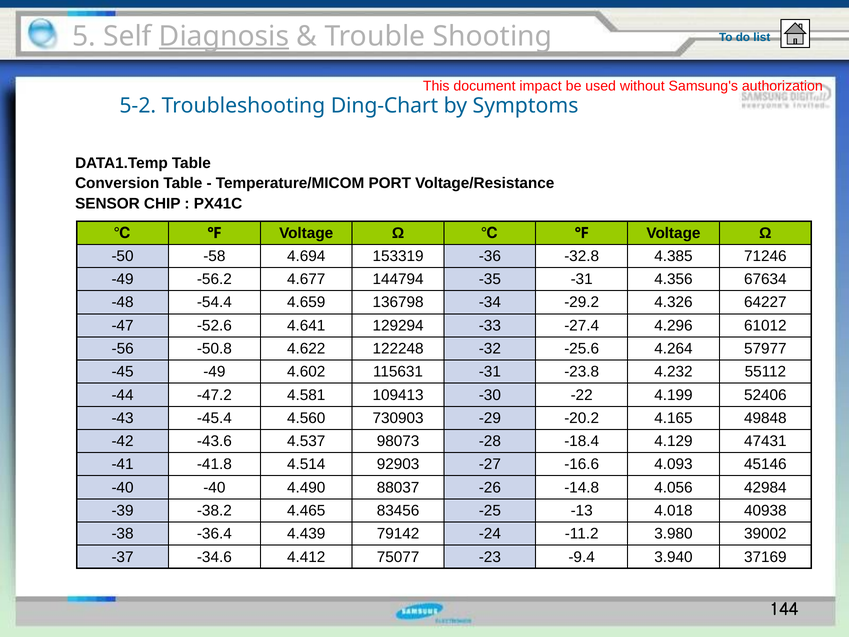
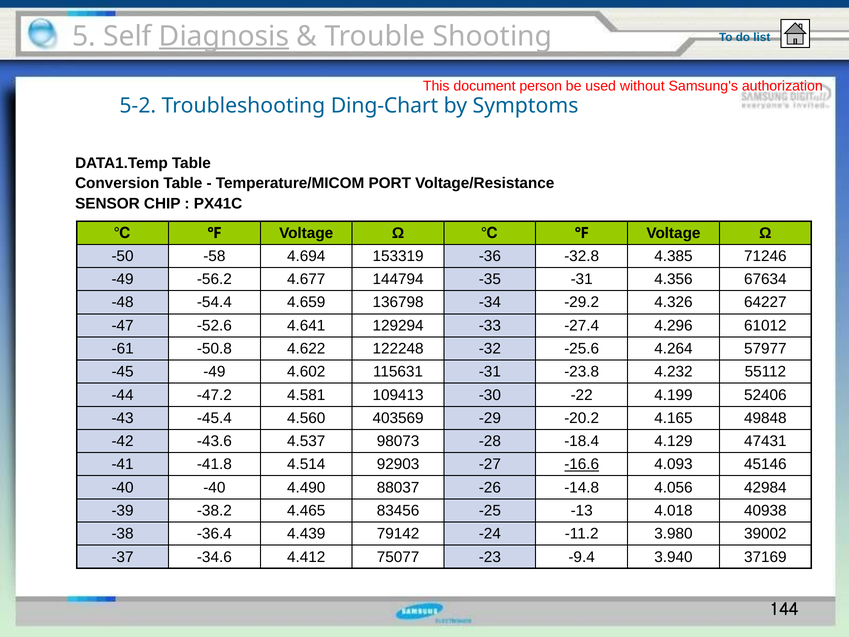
impact: impact -> person (541, 86)
-56: -56 -> -61 (123, 349)
730903: 730903 -> 403569 (398, 418)
-16.6 underline: none -> present (582, 464)
